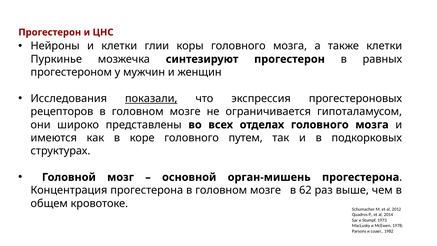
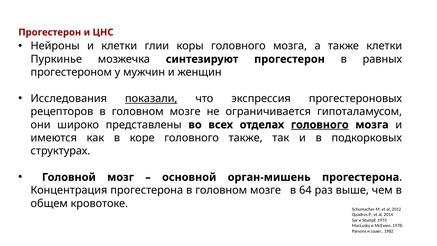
головного underline: none -> present (320, 125)
головного путем: путем -> также (246, 138)
62: 62 -> 64 (305, 190)
